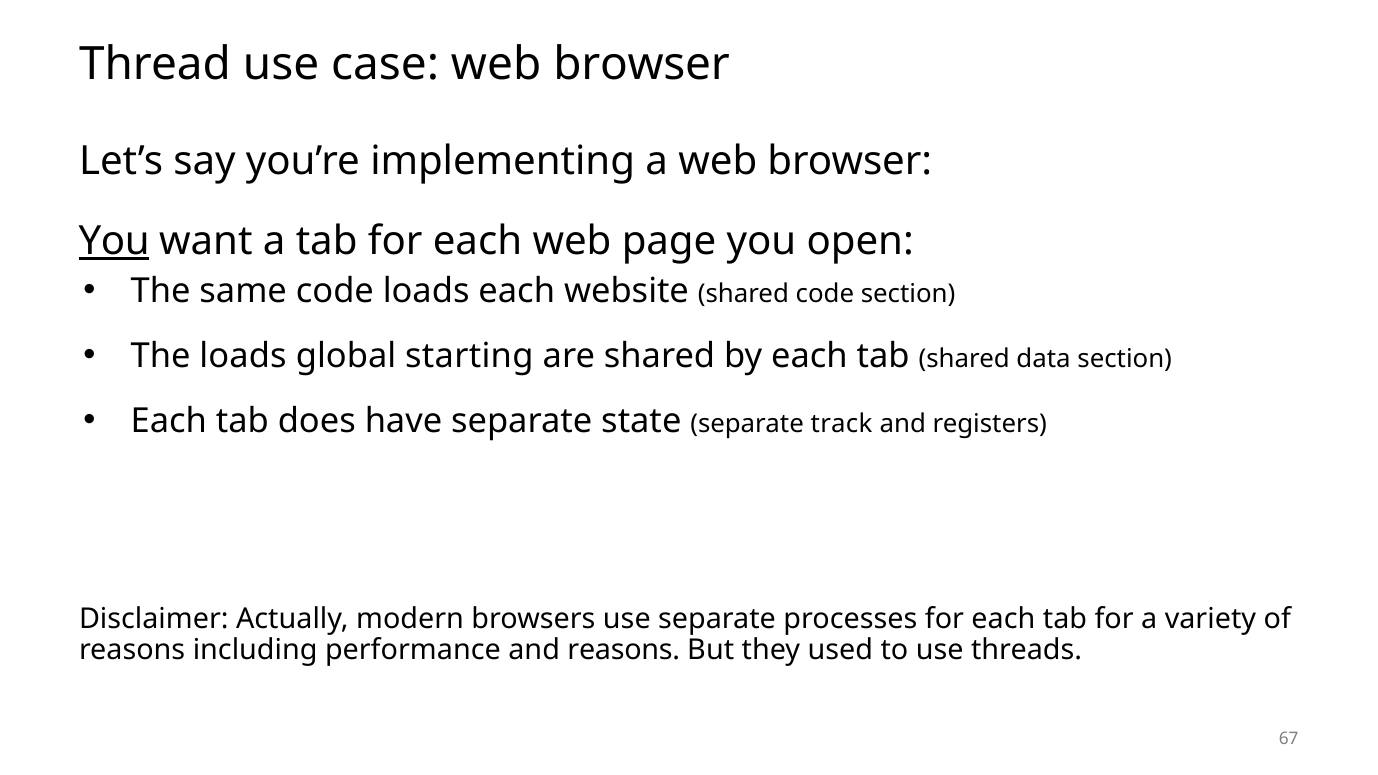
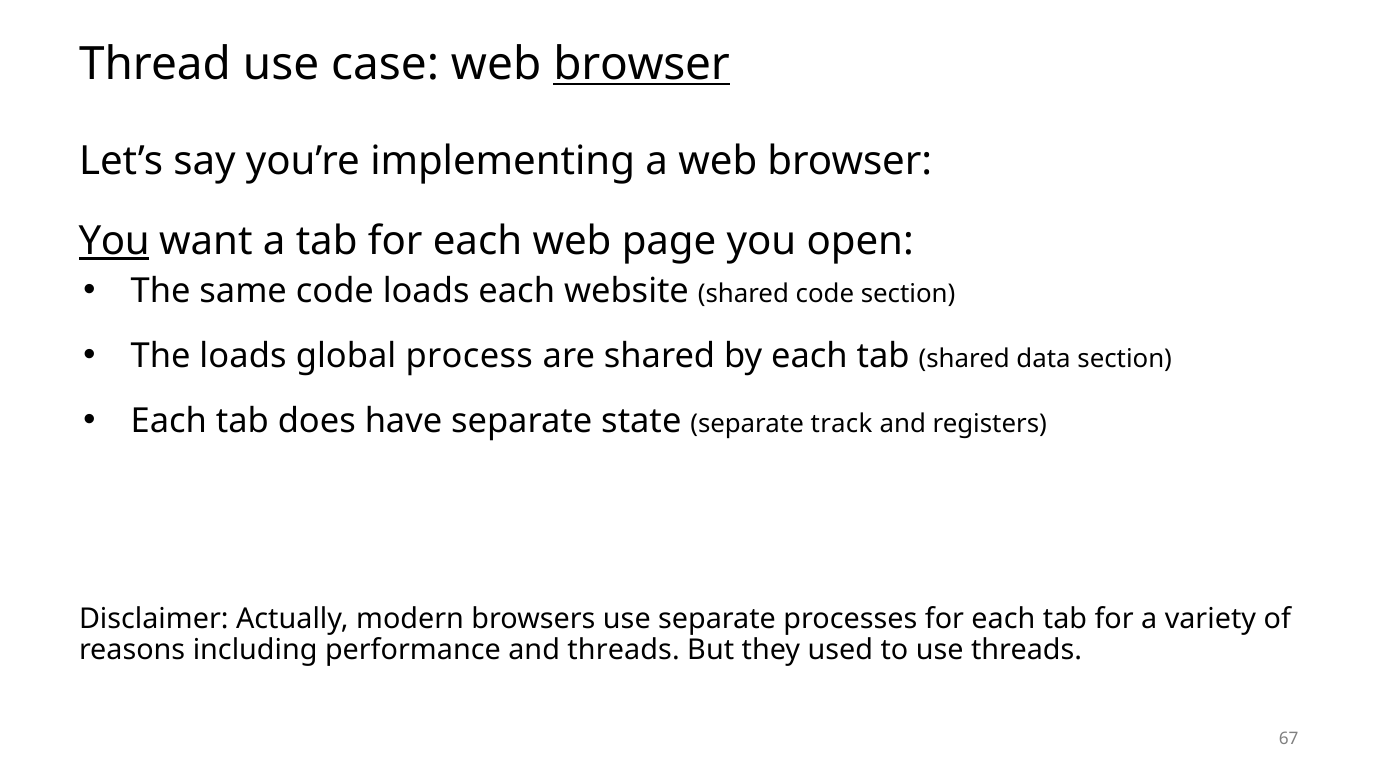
browser underline: none -> present (642, 64)
starting: starting -> process (469, 356)
and reasons: reasons -> threads (624, 650)
